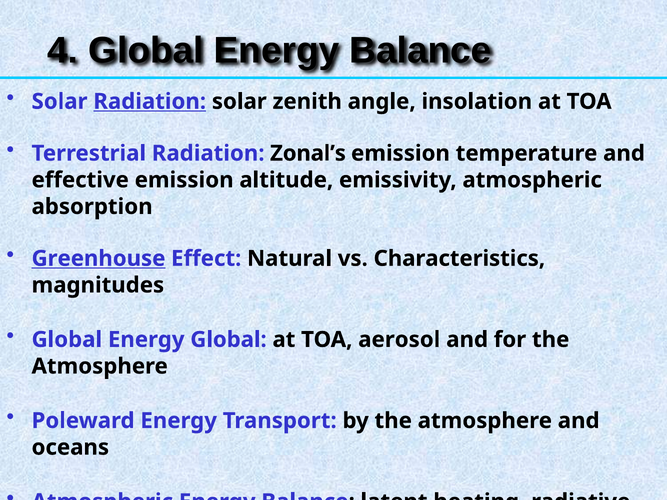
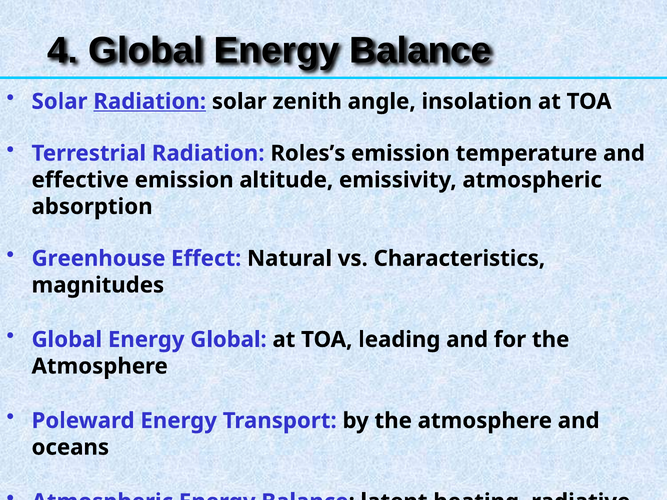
Zonal’s: Zonal’s -> Roles’s (308, 153)
Greenhouse underline: present -> none (98, 259)
aerosol: aerosol -> leading (399, 340)
